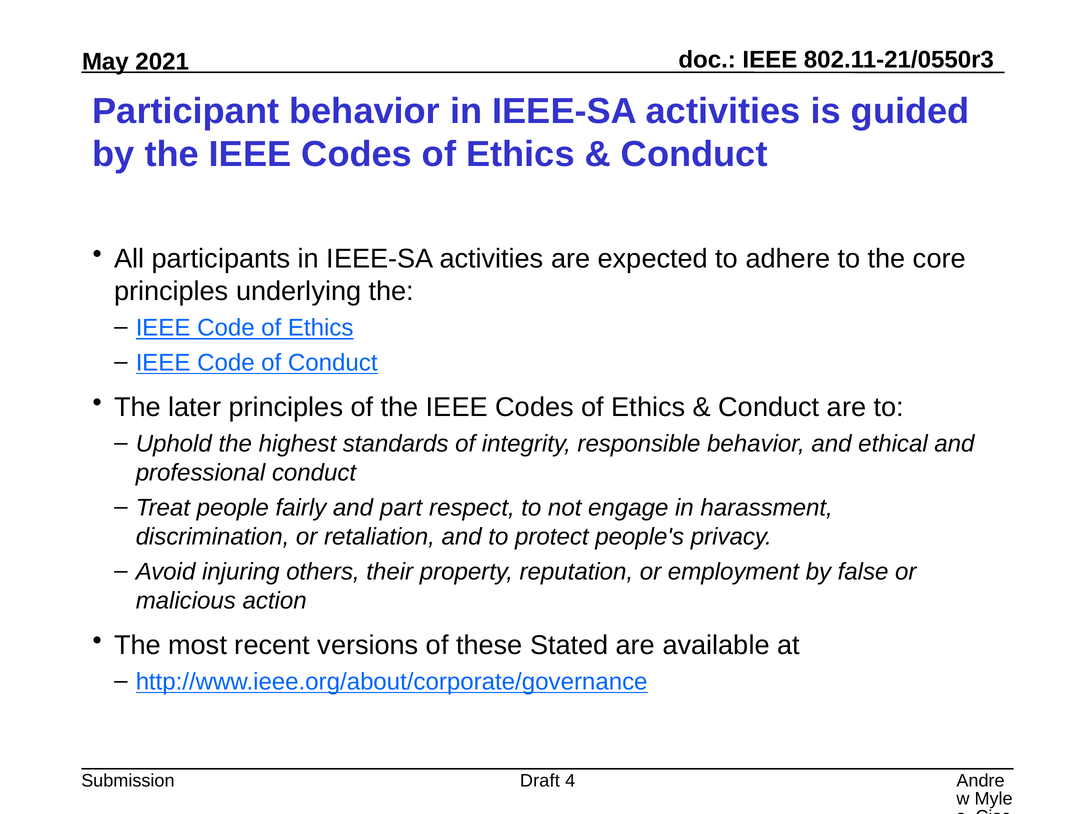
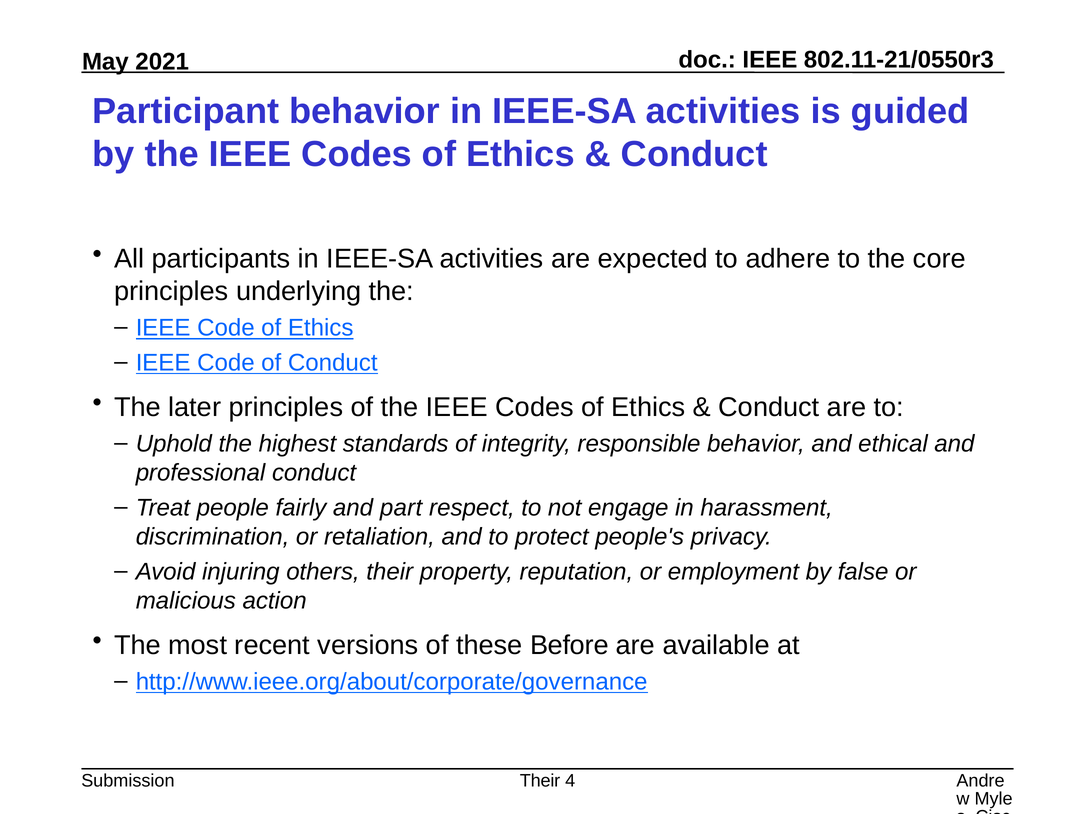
Stated: Stated -> Before (569, 646)
Draft: Draft -> Their (540, 781)
